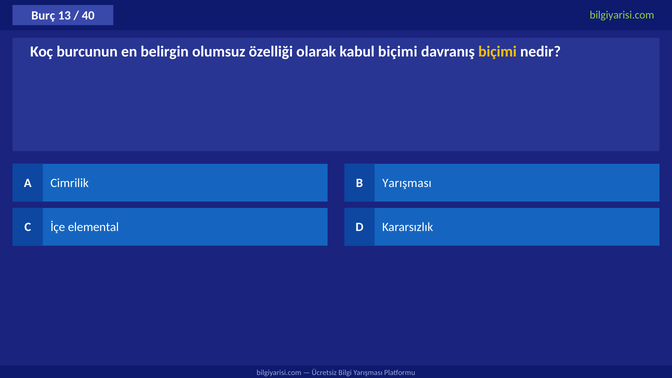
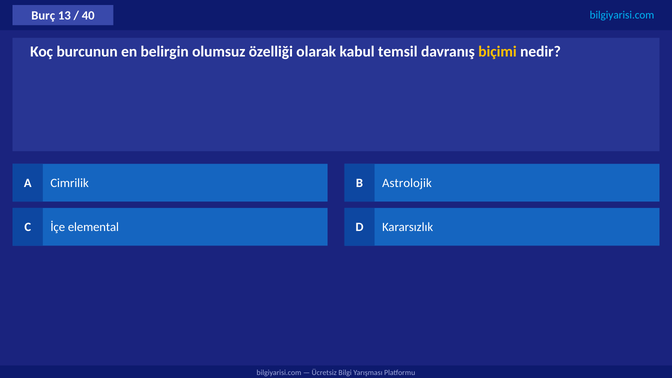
bilgiyarisi.com colour: light green -> light blue (622, 15)
kabul biçimi: biçimi -> temsil (398, 52)
B Yarışması: Yarışması -> Astrolojik (407, 183)
